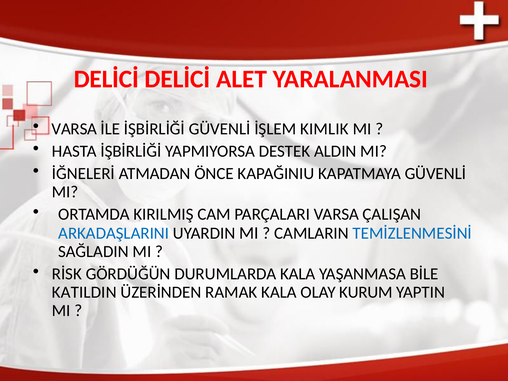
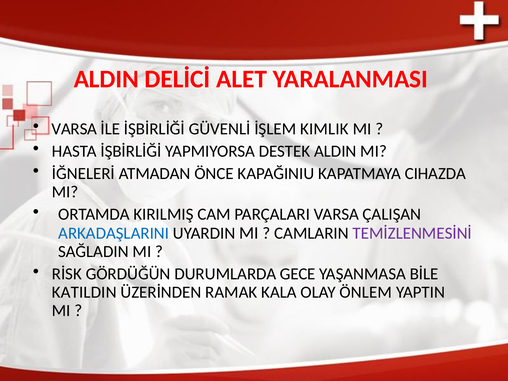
DELİCİ: DELİCİ -> ALDIN (106, 79)
KAPATMAYA GÜVENLİ: GÜVENLİ -> CIHAZDA (435, 174)
TEMİZLENMESİNİ colour: blue -> purple (412, 233)
DURUMLARDA KALA: KALA -> GECE (298, 274)
KURUM: KURUM -> ÖNLEM (366, 292)
